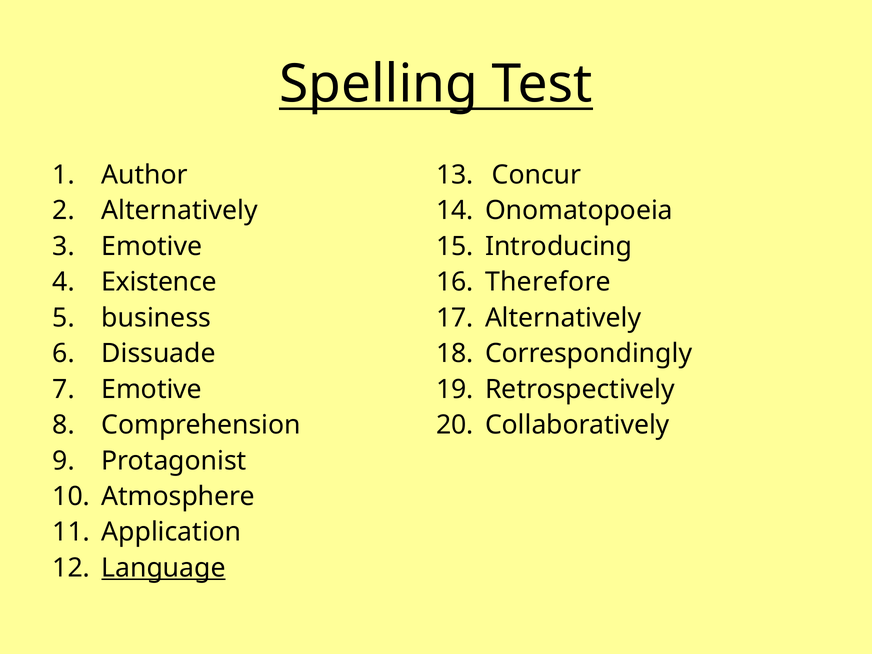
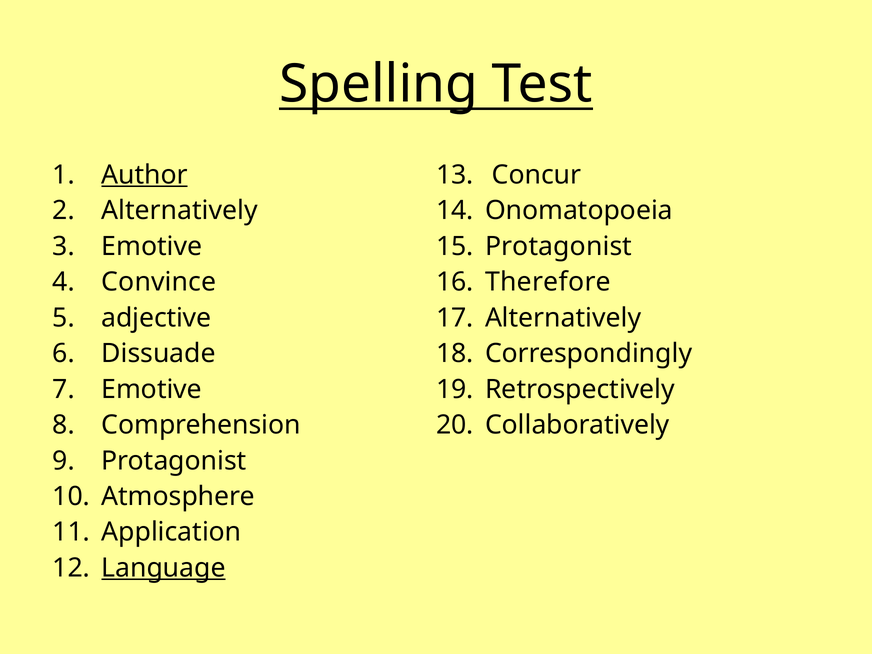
Author underline: none -> present (145, 175)
Introducing: Introducing -> Protagonist (559, 246)
Existence: Existence -> Convince (159, 282)
business: business -> adjective (156, 318)
